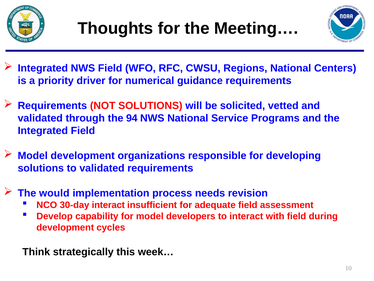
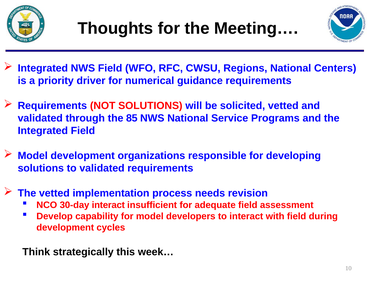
94: 94 -> 85 (132, 118)
The would: would -> vetted (54, 193)
